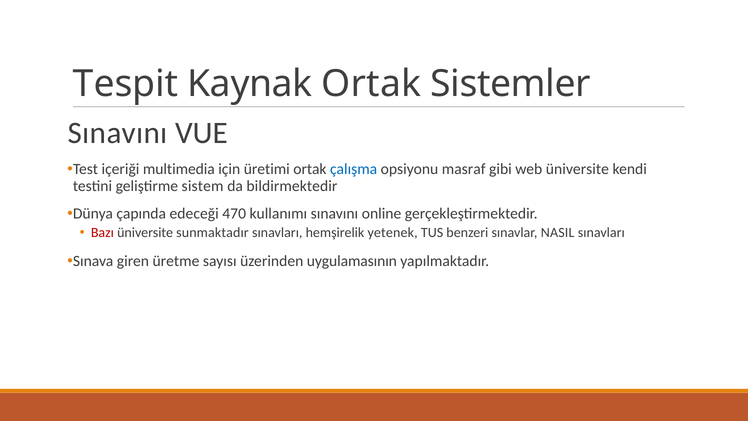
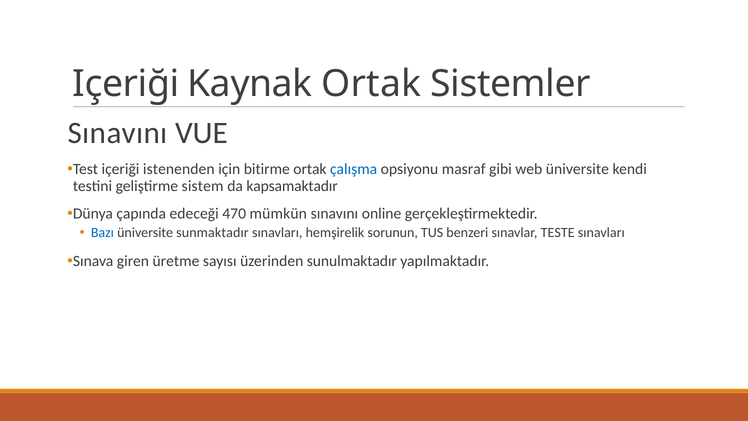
Tespit: Tespit -> Içeriği (126, 84)
multimedia: multimedia -> istenenden (179, 169)
üretimi: üretimi -> bitirme (267, 169)
bildirmektedir: bildirmektedir -> kapsamaktadır (292, 186)
kullanımı: kullanımı -> mümkün (278, 214)
Bazı colour: red -> blue (102, 233)
yetenek: yetenek -> sorunun (393, 233)
NASIL: NASIL -> TESTE (558, 233)
uygulamasının: uygulamasının -> sunulmaktadır (352, 261)
